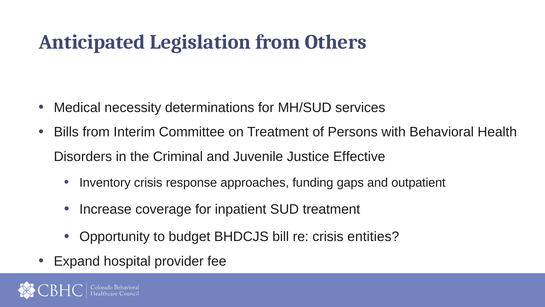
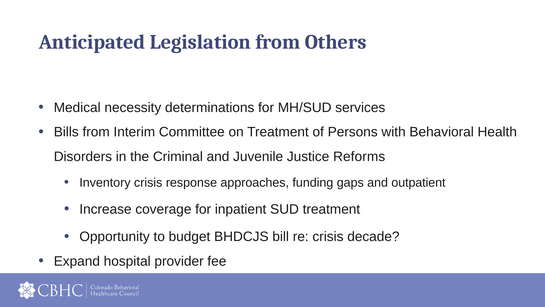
Effective: Effective -> Reforms (359, 156)
entities: entities -> decade (373, 236)
